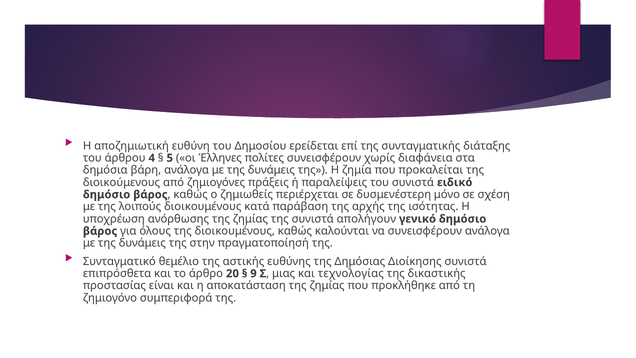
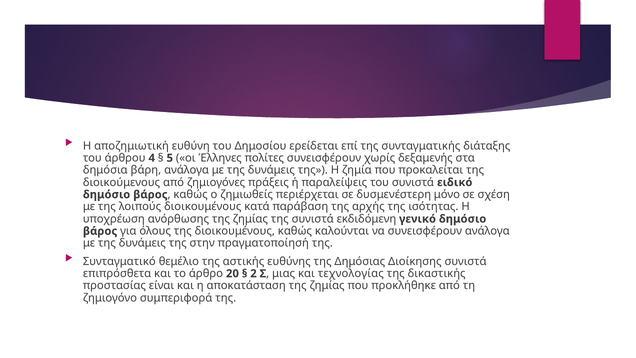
διαφάνεια: διαφάνεια -> δεξαμενής (425, 158)
απολήγουν: απολήγουν -> εκδιδόμενη (366, 219)
9: 9 -> 2 (253, 273)
